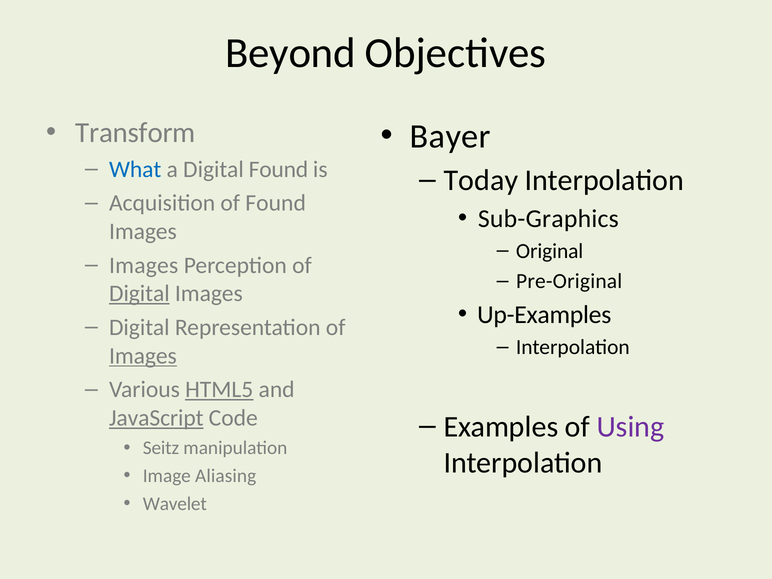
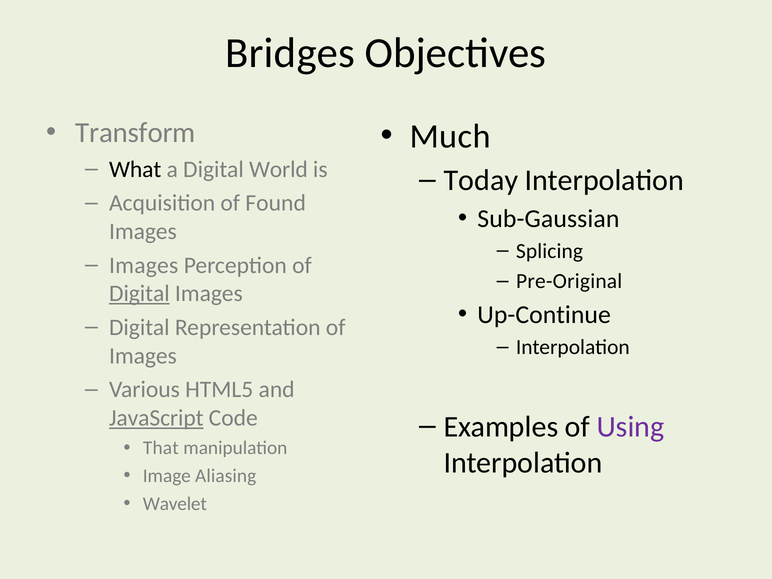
Beyond: Beyond -> Bridges (290, 53)
Bayer: Bayer -> Much (450, 136)
What colour: blue -> black (135, 169)
Digital Found: Found -> World (278, 169)
Sub-Graphics: Sub-Graphics -> Sub-Gaussian (548, 219)
Original: Original -> Splicing (549, 251)
Up-Examples: Up-Examples -> Up-Continue (544, 315)
Images underline: present -> none (143, 356)
HTML5 underline: present -> none (219, 390)
Seitz: Seitz -> That (161, 448)
